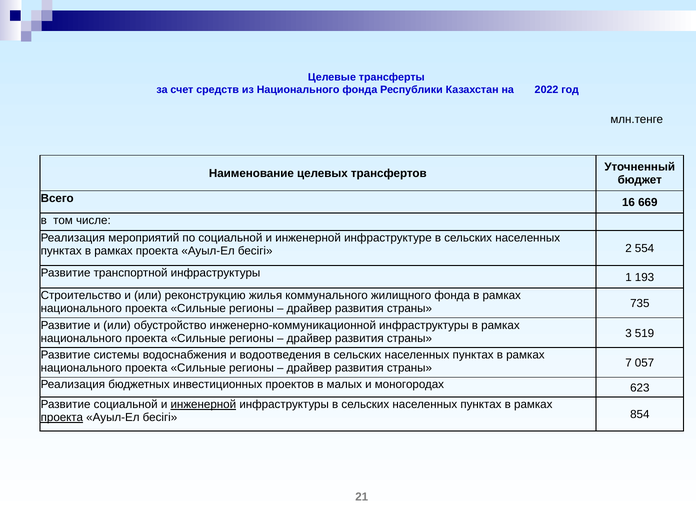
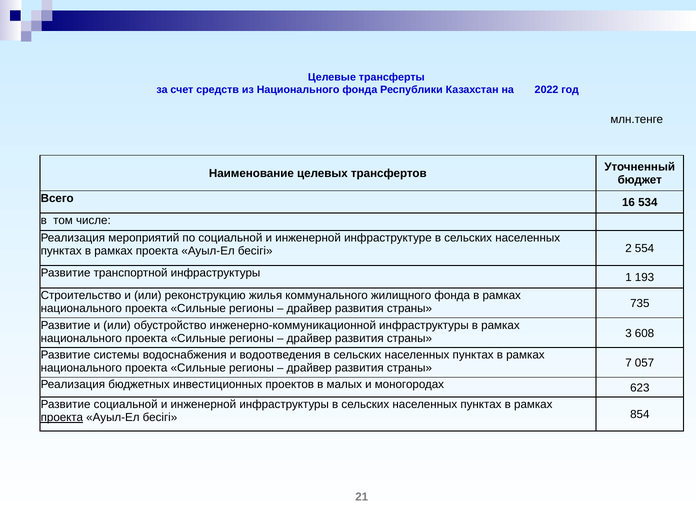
669: 669 -> 534 (648, 203)
519: 519 -> 608 (645, 333)
инженерной underline: present -> none (203, 404)
